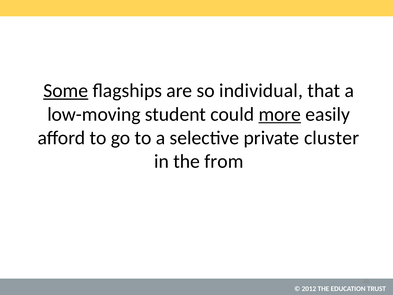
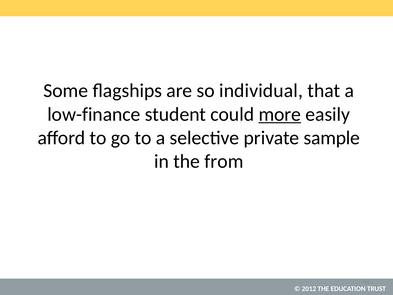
Some underline: present -> none (66, 91)
low-moving: low-moving -> low-finance (94, 114)
cluster: cluster -> sample (332, 138)
